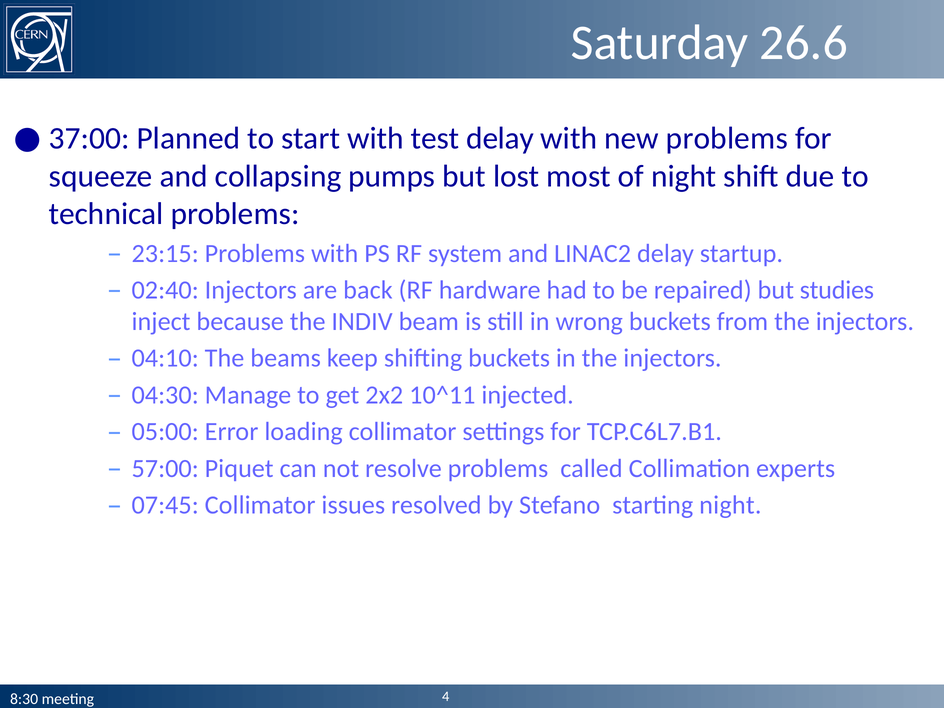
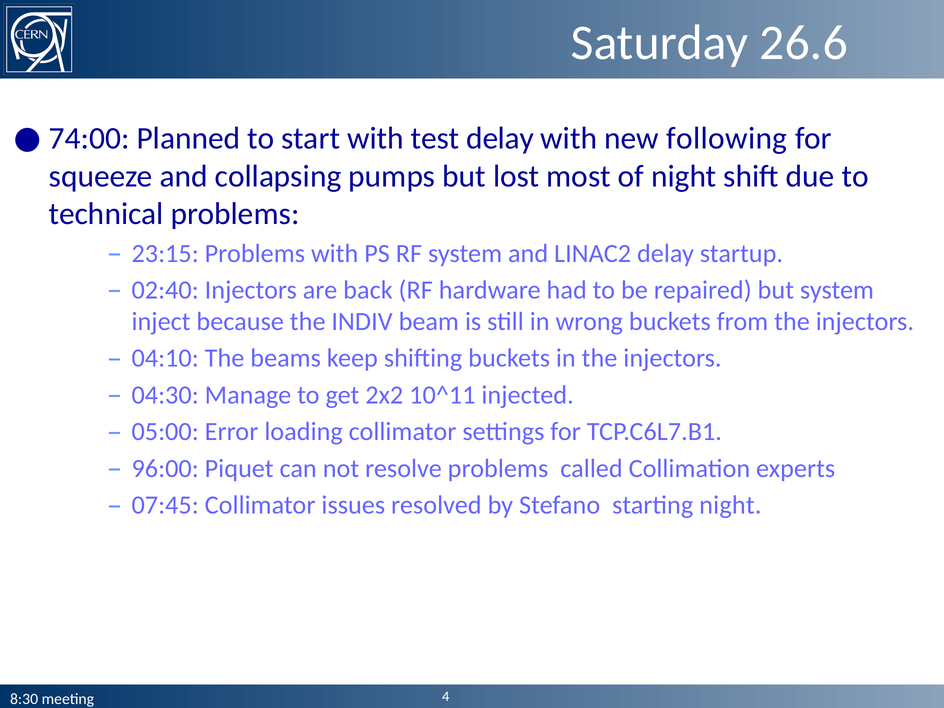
37:00: 37:00 -> 74:00 (89, 138)
new problems: problems -> following (727, 138)
but studies: studies -> system (837, 290)
57:00: 57:00 -> 96:00 (165, 468)
